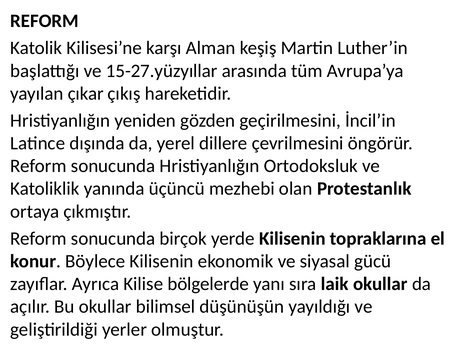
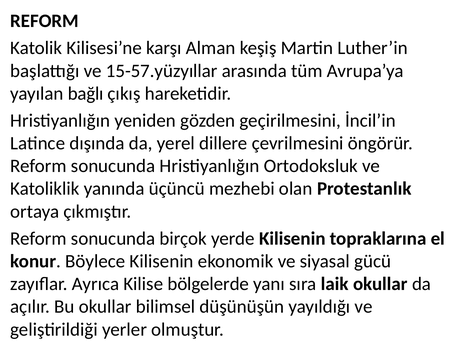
15-27.yüzyıllar: 15-27.yüzyıllar -> 15-57.yüzyıllar (162, 71)
çıkar: çıkar -> bağlı (86, 94)
